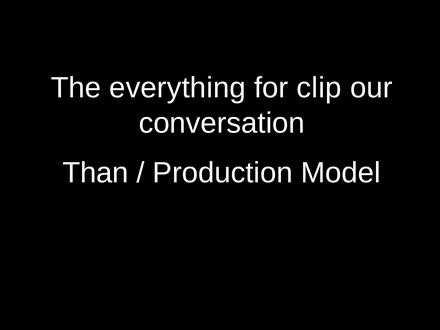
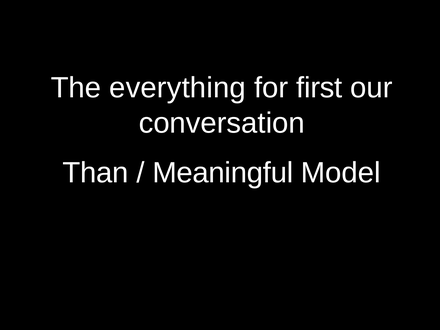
clip: clip -> first (319, 88)
Production: Production -> Meaningful (223, 173)
